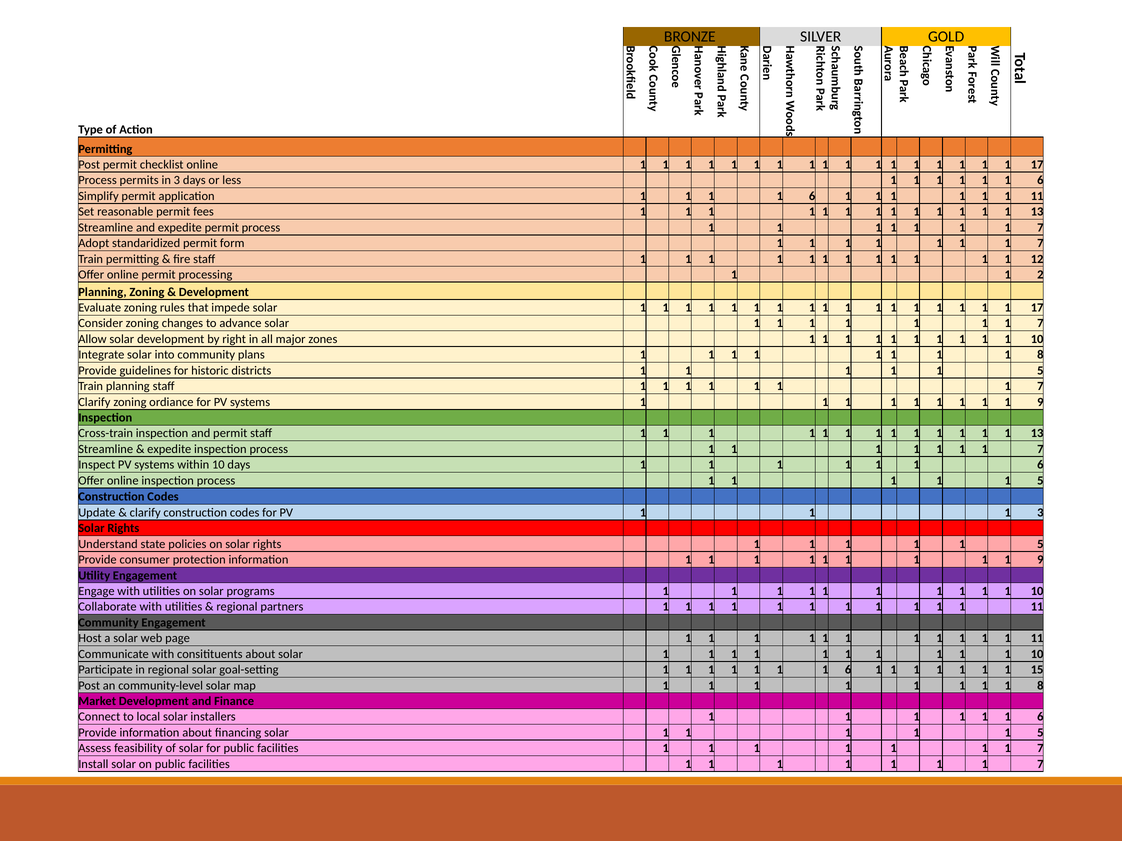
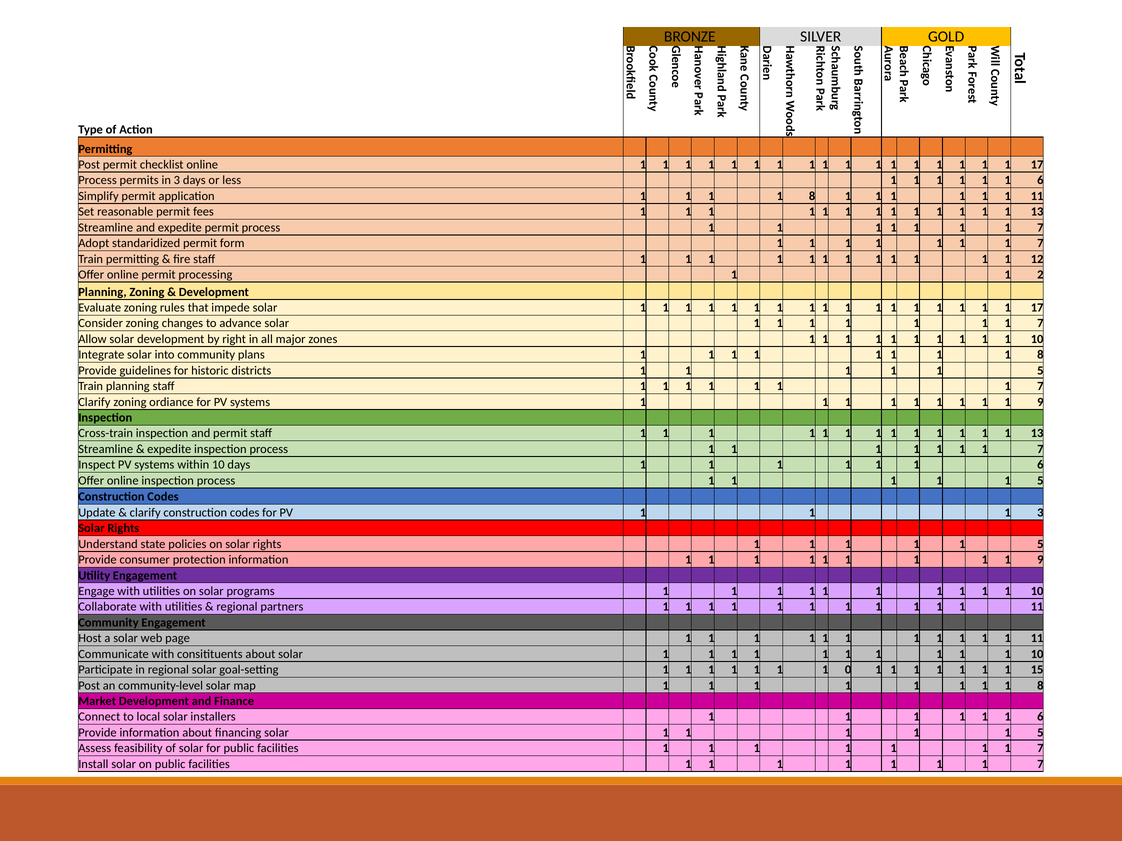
6: 6 -> 8 (812, 196)
6: 6 -> 0 (848, 670)
